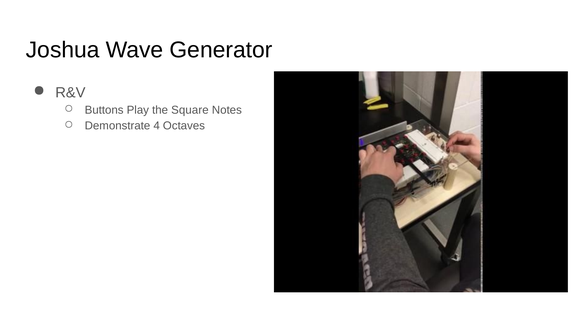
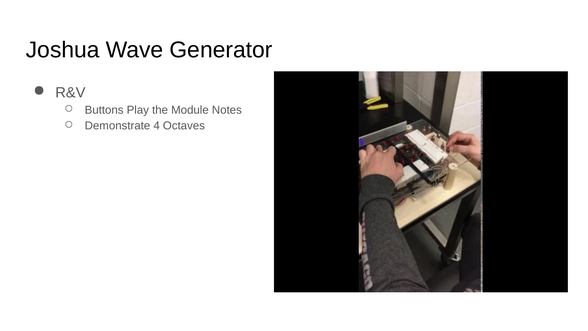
Square: Square -> Module (190, 110)
